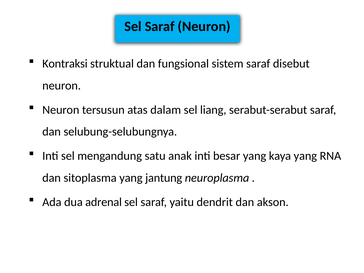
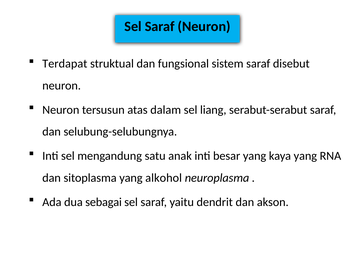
Kontraksi: Kontraksi -> Terdapat (65, 64)
jantung: jantung -> alkohol (164, 178)
adrenal: adrenal -> sebagai (104, 202)
